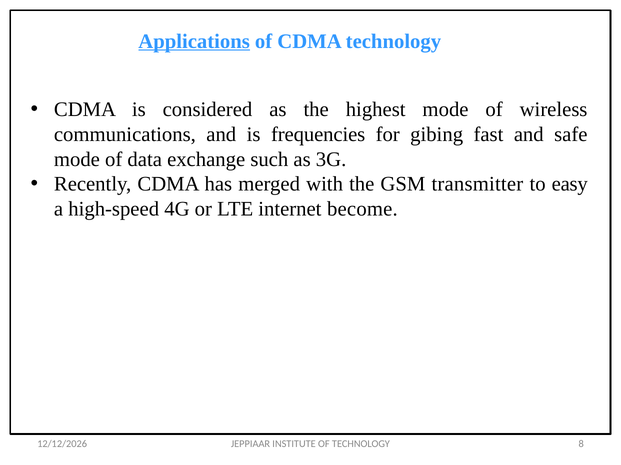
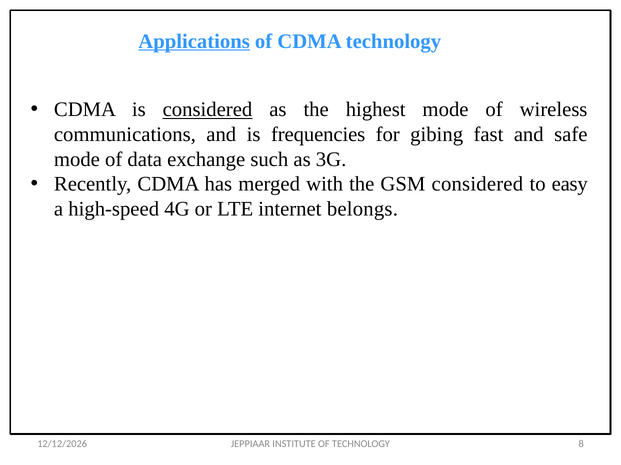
considered underline: none -> present (207, 110)
GSM transmitter: transmitter -> considered (477, 184)
become: become -> belongs (362, 209)
